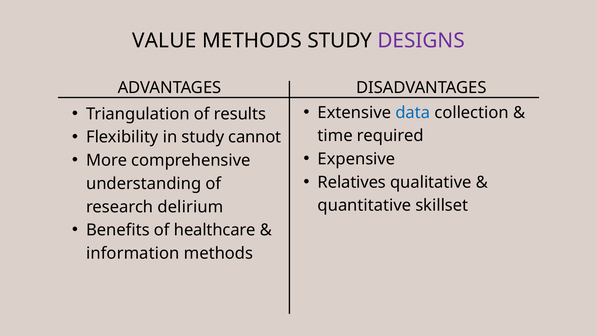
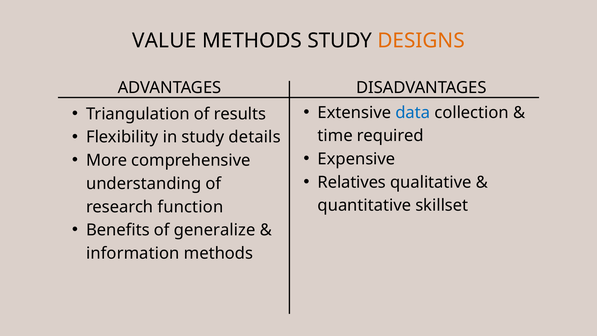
DESIGNS colour: purple -> orange (421, 41)
cannot: cannot -> details (255, 137)
delirium: delirium -> function (190, 207)
healthcare: healthcare -> generalize (215, 230)
